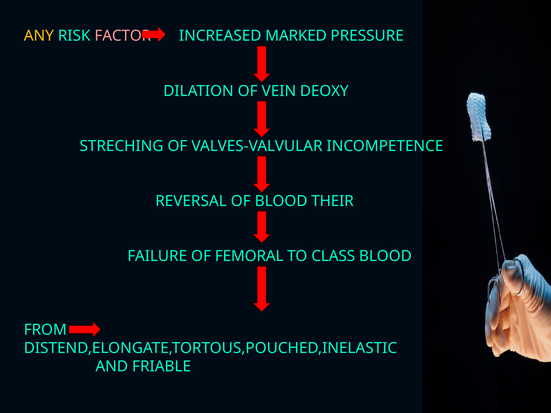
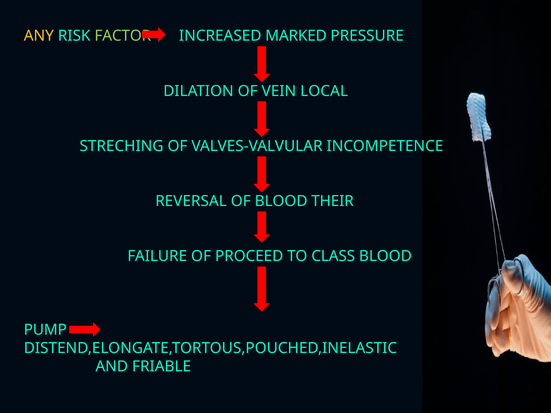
FACTOR colour: pink -> light green (123, 36)
DEOXY: DEOXY -> LOCAL (324, 91)
FEMORAL: FEMORAL -> PROCEED (249, 256)
FROM: FROM -> PUMP (45, 330)
